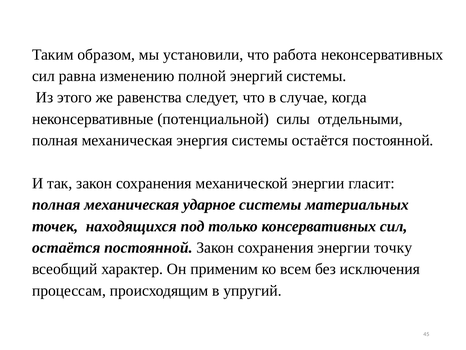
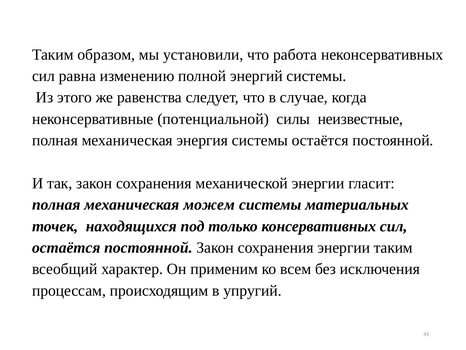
отдельными: отдельными -> неизвестные (360, 119)
ударное: ударное -> можем (209, 204)
энергии точку: точку -> таким (393, 247)
